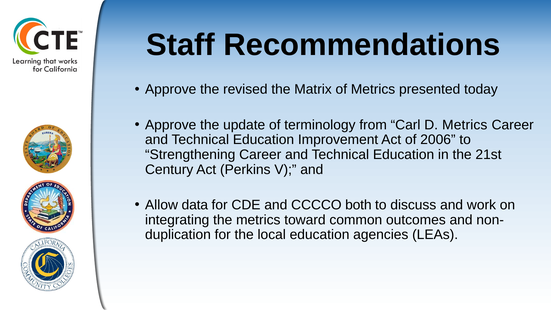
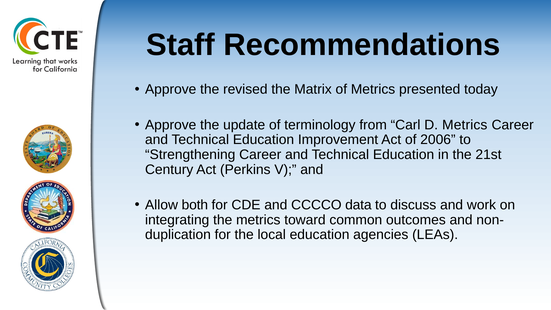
data: data -> both (195, 205)
both: both -> data (358, 205)
